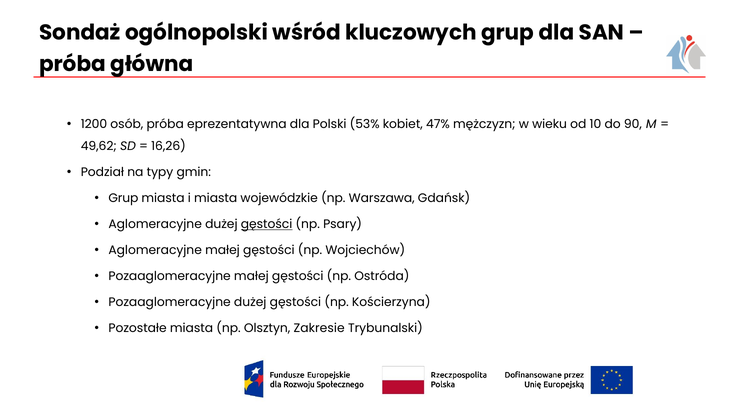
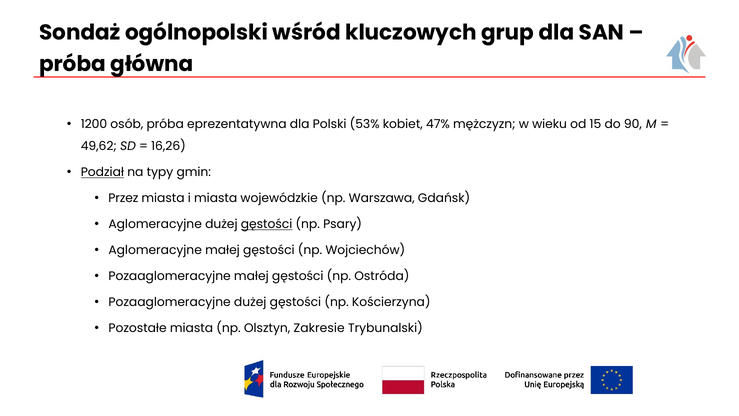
10: 10 -> 15 (595, 124)
Podział underline: none -> present (102, 172)
Grup: Grup -> Przez (123, 198)
